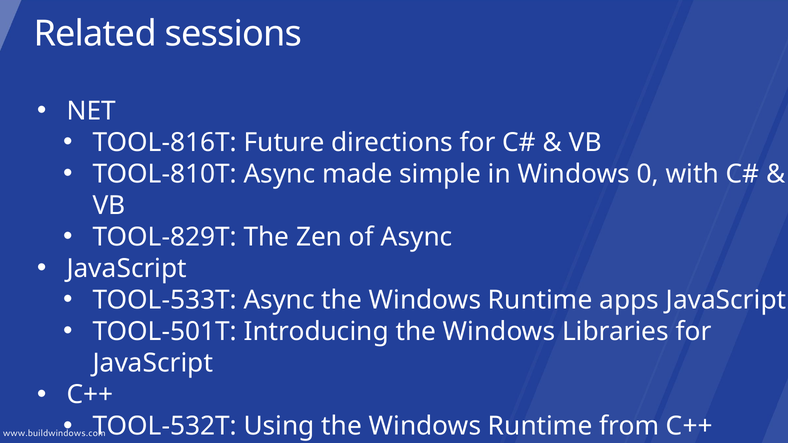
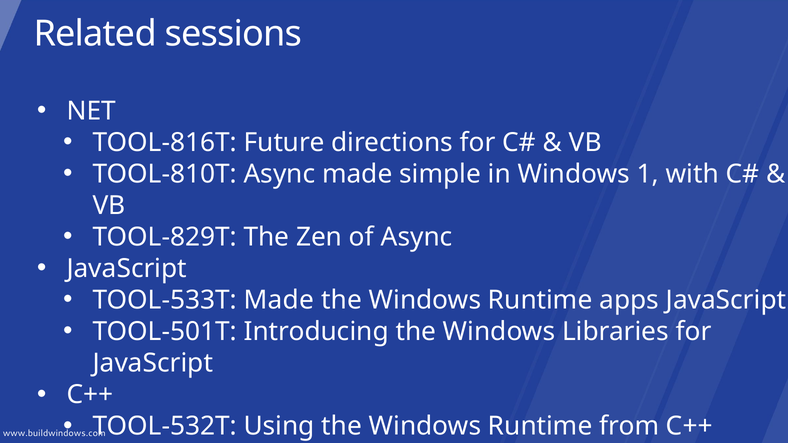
0: 0 -> 1 (648, 174)
TOOL-533T Async: Async -> Made (279, 300)
